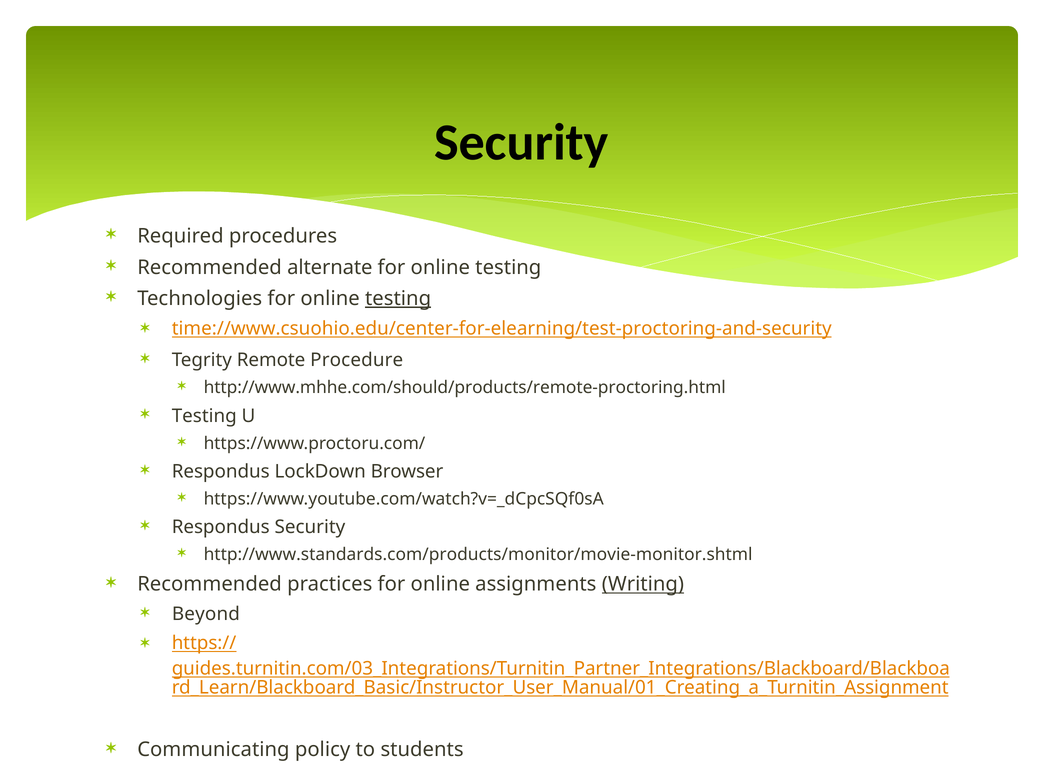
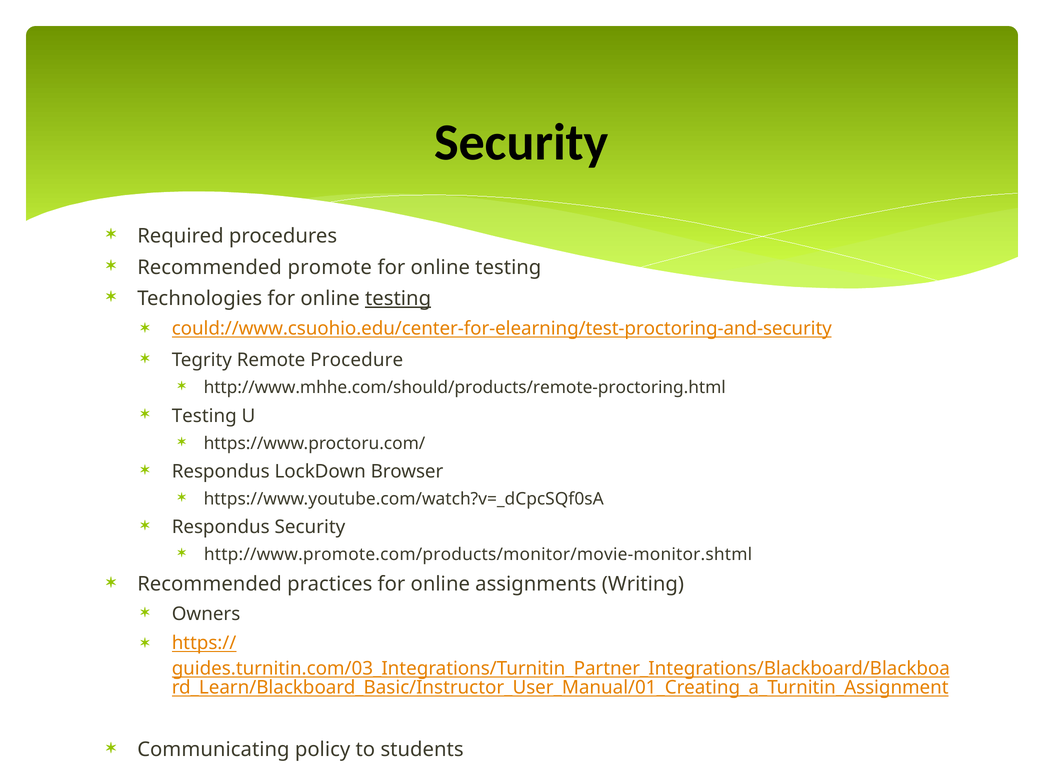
alternate: alternate -> promote (330, 267)
time://www.csuohio.edu/center-for-elearning/test-proctoring-and-security: time://www.csuohio.edu/center-for-elearning/test-proctoring-and-security -> could://www.csuohio.edu/center-for-elearning/test-proctoring-and-security (502, 328)
http://www.standards.com/products/monitor/movie-monitor.shtml: http://www.standards.com/products/monitor/movie-monitor.shtml -> http://www.promote.com/products/monitor/movie-monitor.shtml (478, 555)
Writing underline: present -> none (643, 584)
Beyond: Beyond -> Owners (206, 614)
